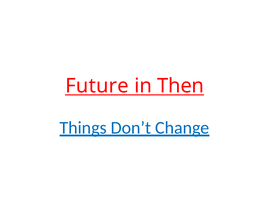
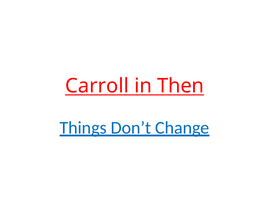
Future: Future -> Carroll (97, 86)
